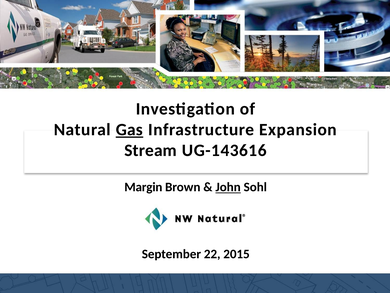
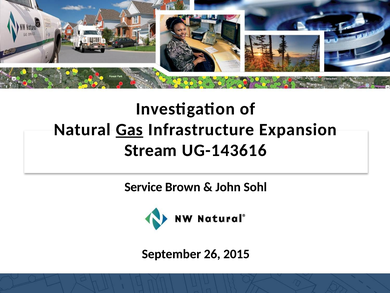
Margin: Margin -> Service (143, 187)
John underline: present -> none (228, 187)
22: 22 -> 26 (212, 254)
